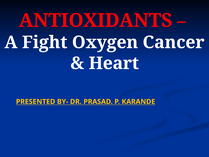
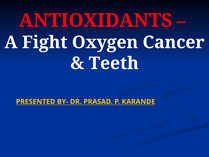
Heart: Heart -> Teeth (114, 63)
